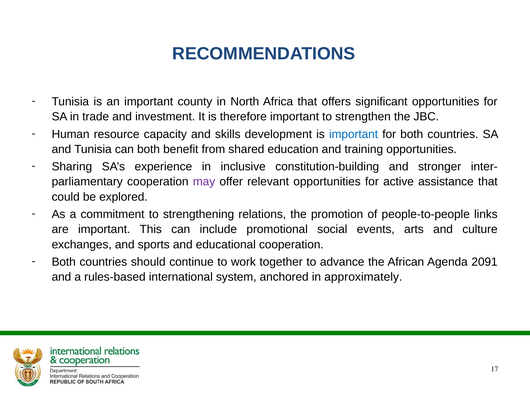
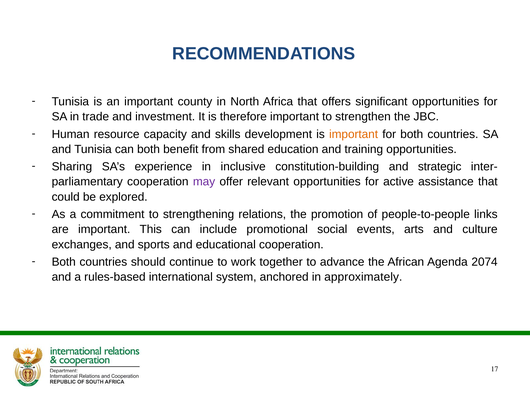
important colour: blue -> orange (354, 134)
stronger: stronger -> strategic (440, 167)
2091: 2091 -> 2074 (485, 262)
